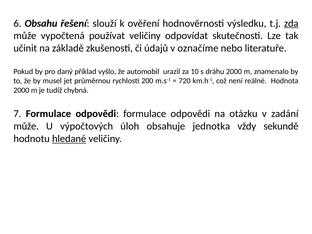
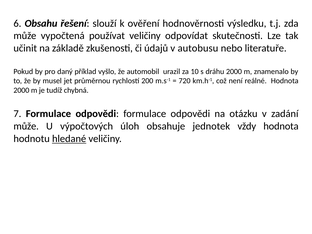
zda underline: present -> none (291, 23)
označíme: označíme -> autobusu (198, 48)
jednotka: jednotka -> jednotek (211, 126)
vždy sekundě: sekundě -> hodnota (281, 126)
